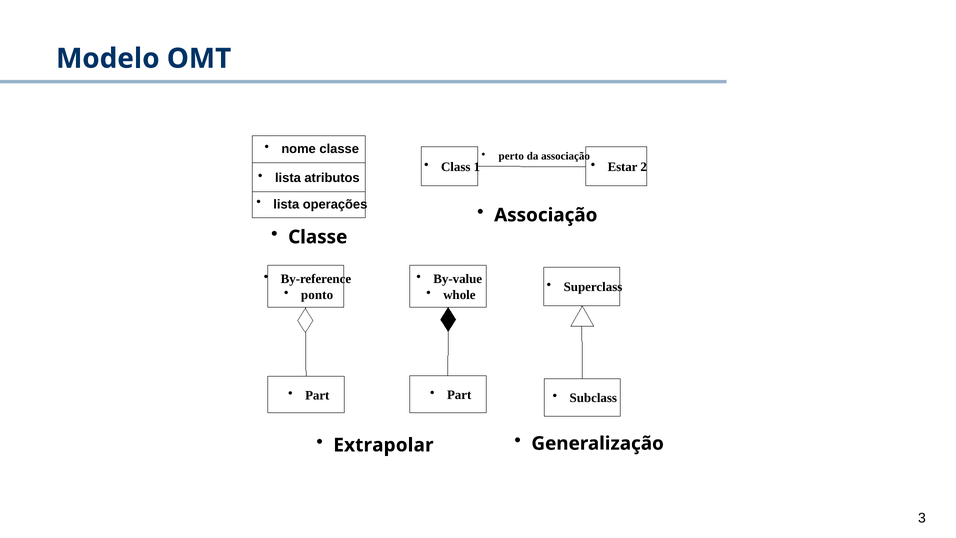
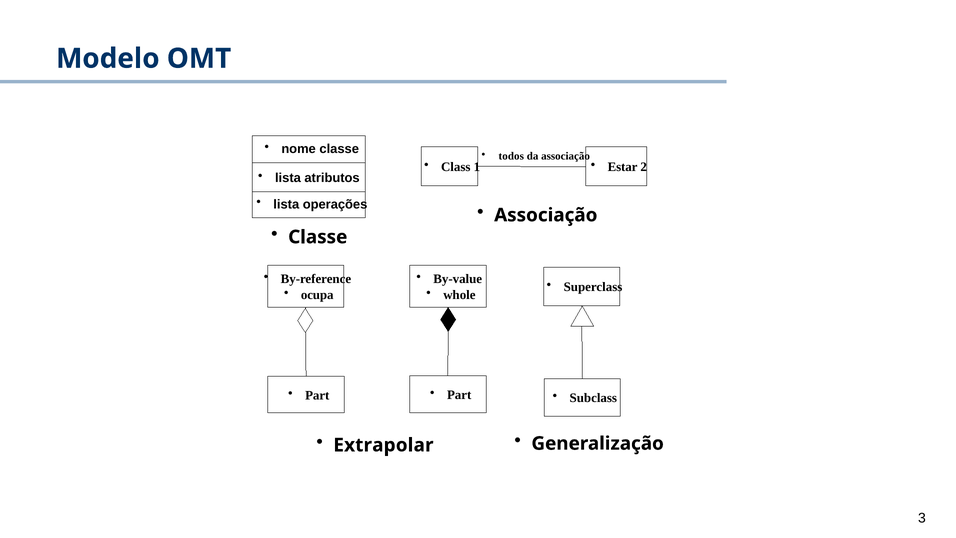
perto: perto -> todos (511, 156)
ponto: ponto -> ocupa (317, 295)
